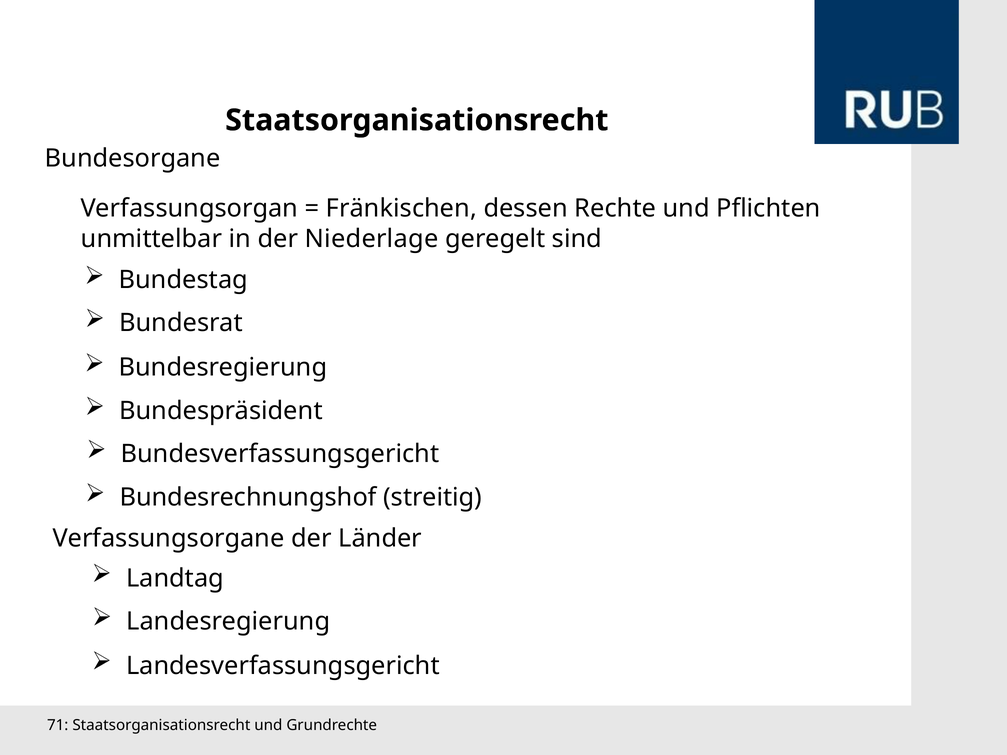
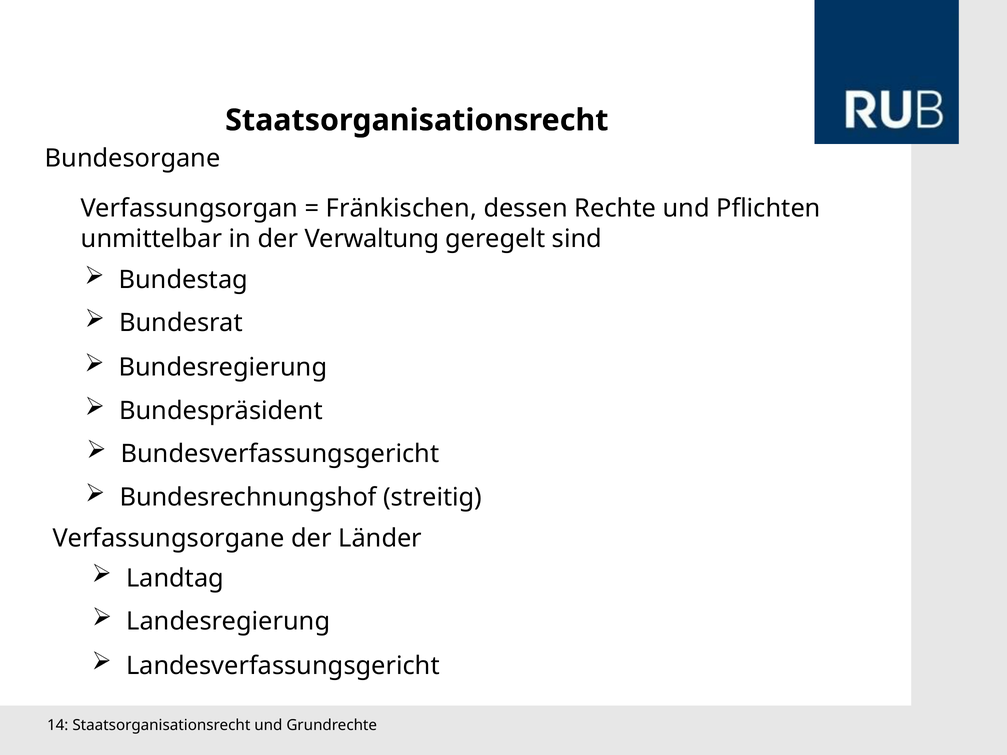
Niederlage: Niederlage -> Verwaltung (372, 239)
71: 71 -> 14 (58, 725)
